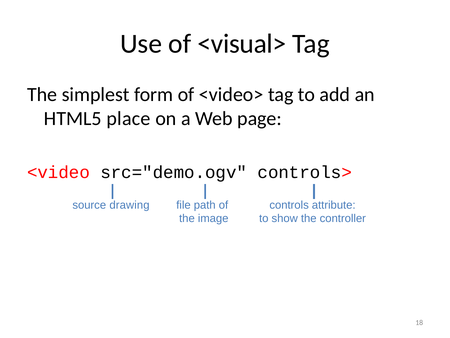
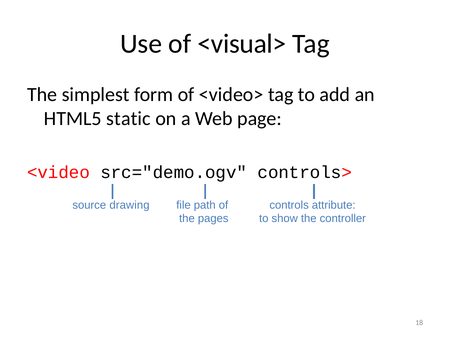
place: place -> static (128, 118)
image: image -> pages (213, 218)
